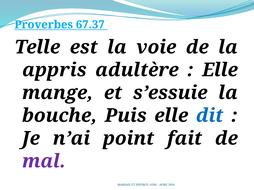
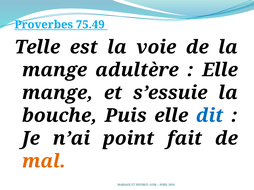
67.37: 67.37 -> 75.49 (90, 25)
appris: appris -> mange (55, 70)
mal colour: purple -> orange (44, 162)
